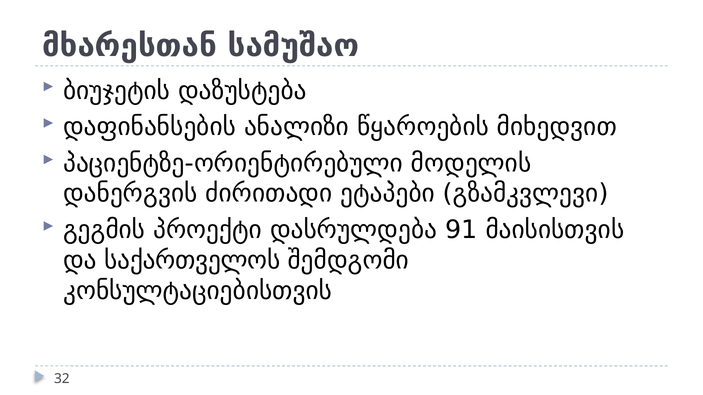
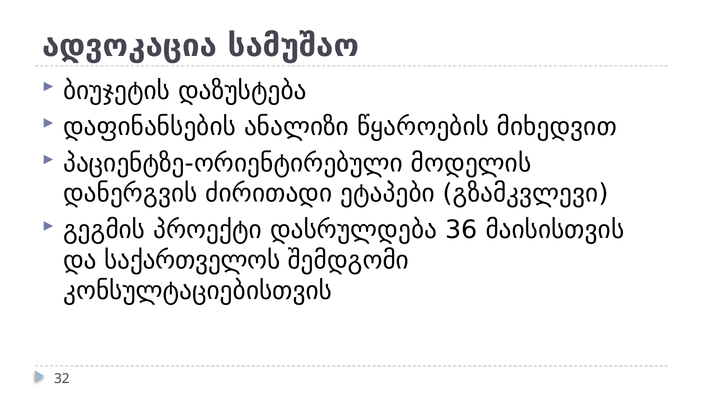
მხარესთან: მხარესთან -> ადვოკაცია (130, 46)
91: 91 -> 36 (461, 230)
